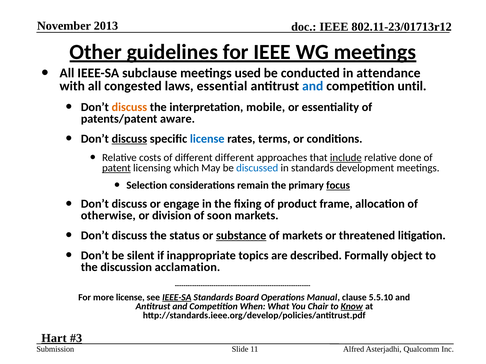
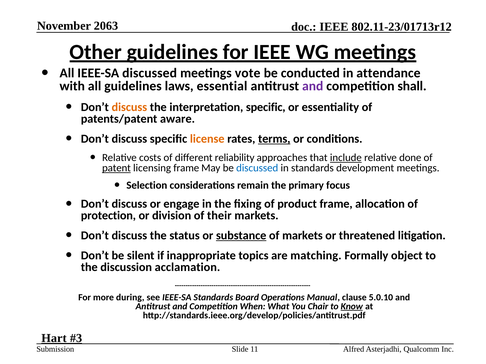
2013: 2013 -> 2063 (106, 26)
IEEE-SA subclause: subclause -> discussed (150, 73)
used: used -> vote (248, 73)
all congested: congested -> guidelines (133, 86)
and colour: blue -> purple (313, 86)
until: until -> shall (412, 86)
interpretation mobile: mobile -> specific (266, 107)
discuss underline: present -> none (129, 139)
license colour: blue -> orange (207, 139)
terms underline: none -> present (274, 139)
different different: different -> reliability (235, 158)
licensing which: which -> frame (186, 168)
focus underline: present -> none (338, 186)
otherwise: otherwise -> protection (108, 216)
soon: soon -> their (219, 216)
described: described -> matching (316, 256)
more license: license -> during (130, 298)
IEEE-SA underline: present -> none (177, 298)
5.5.10: 5.5.10 -> 5.0.10 (381, 298)
